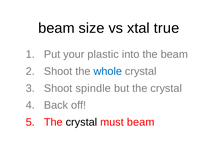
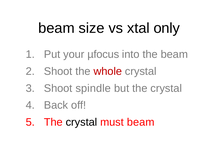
true: true -> only (167, 28)
plastic: plastic -> µfocus (103, 55)
whole colour: blue -> red (108, 72)
